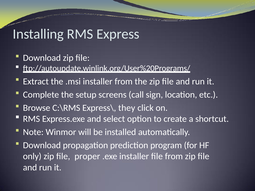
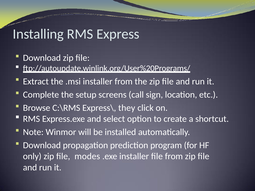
proper: proper -> modes (87, 157)
